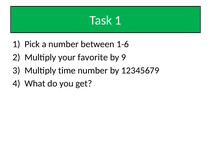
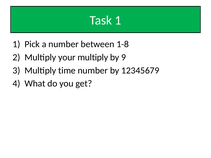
1-6: 1-6 -> 1-8 (123, 44)
your favorite: favorite -> multiply (93, 57)
